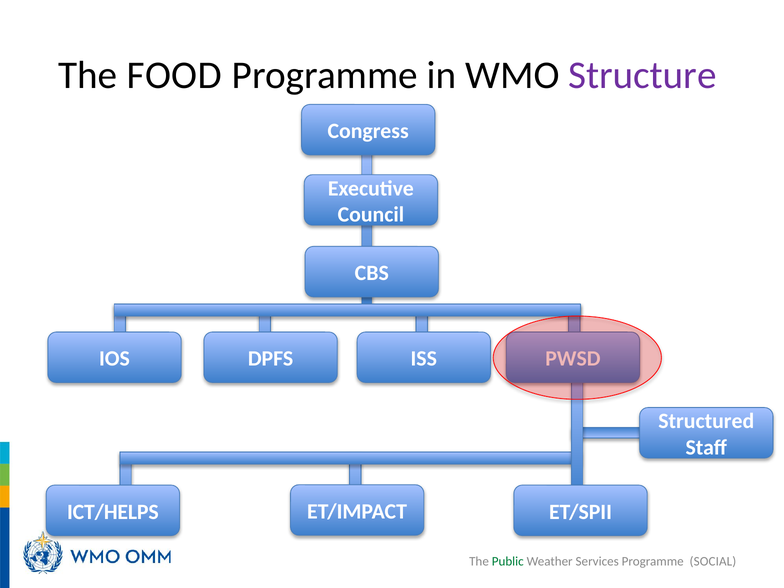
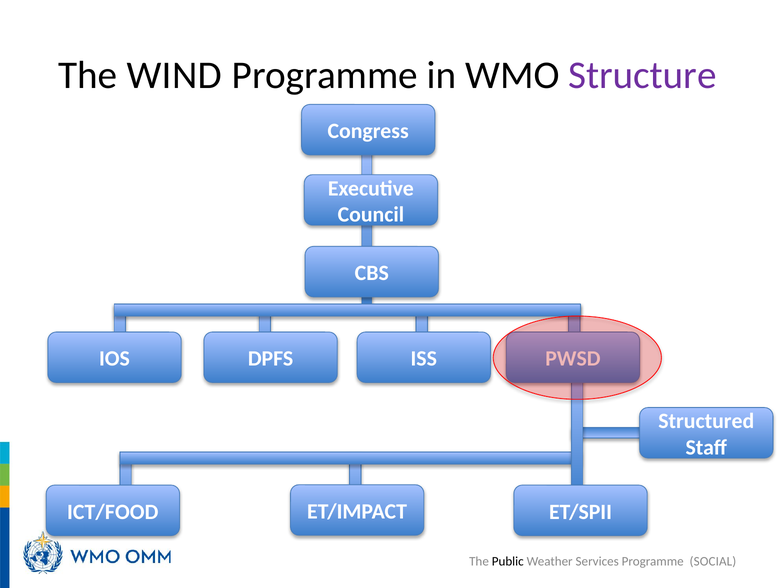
FOOD: FOOD -> WIND (174, 75)
ICT/HELPS: ICT/HELPS -> ICT/FOOD (113, 512)
Public colour: green -> black (508, 562)
